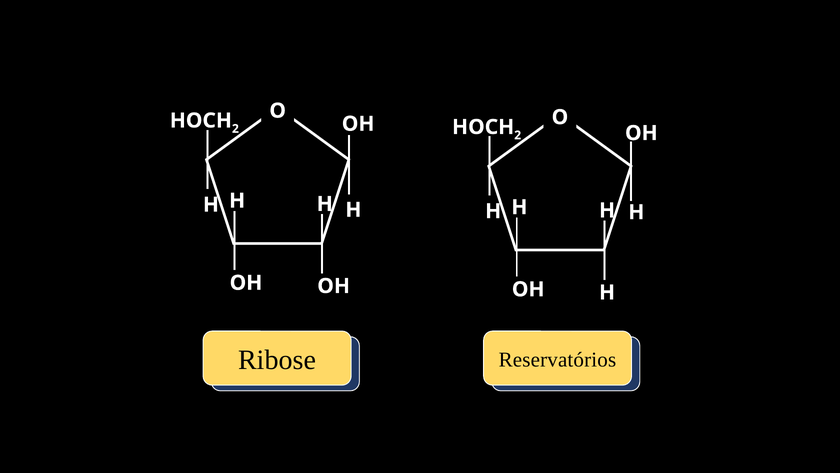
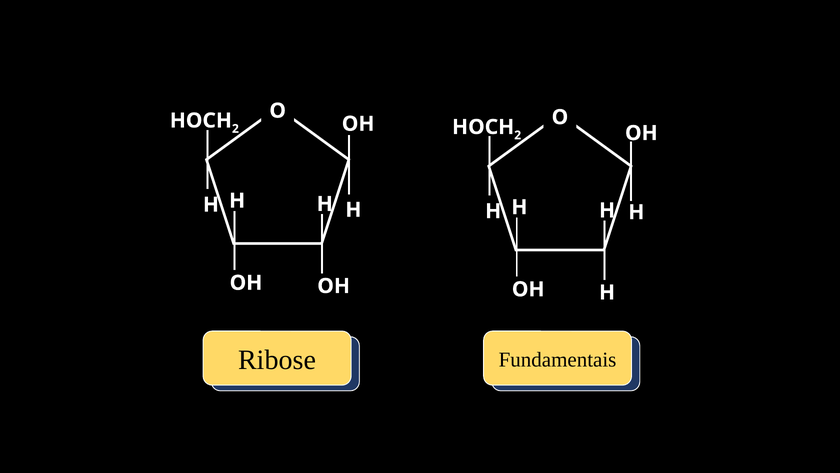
Reservatórios: Reservatórios -> Fundamentais (558, 359)
